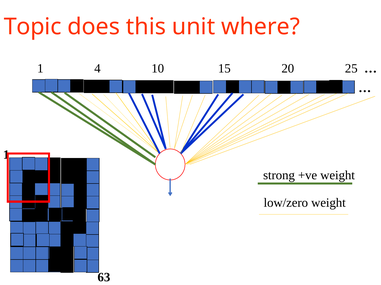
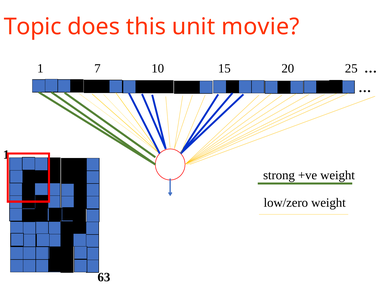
where: where -> movie (260, 27)
4: 4 -> 7 (97, 69)
